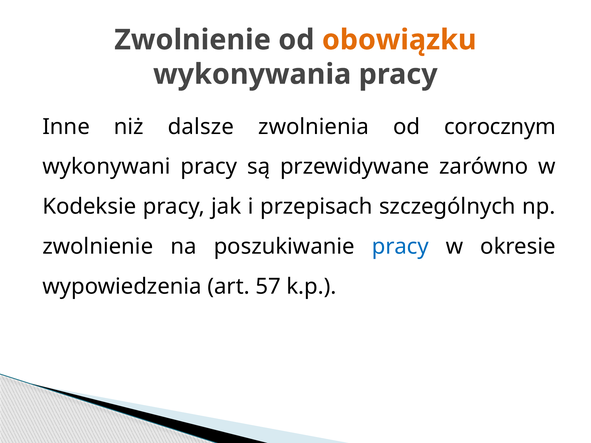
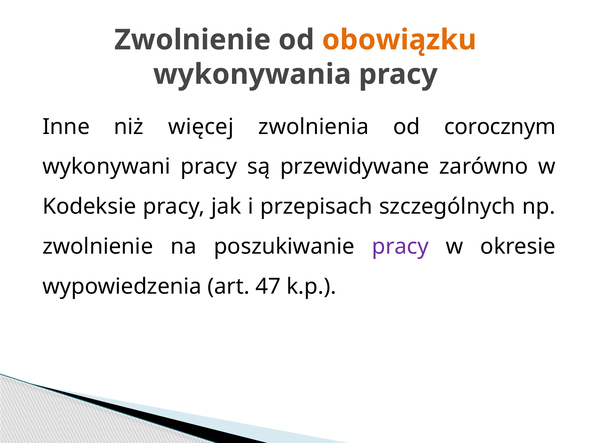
dalsze: dalsze -> więcej (201, 127)
pracy colour: blue -> purple (400, 247)
57: 57 -> 47 (268, 287)
